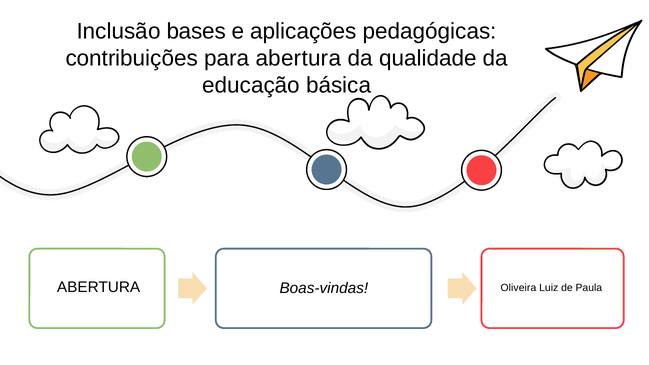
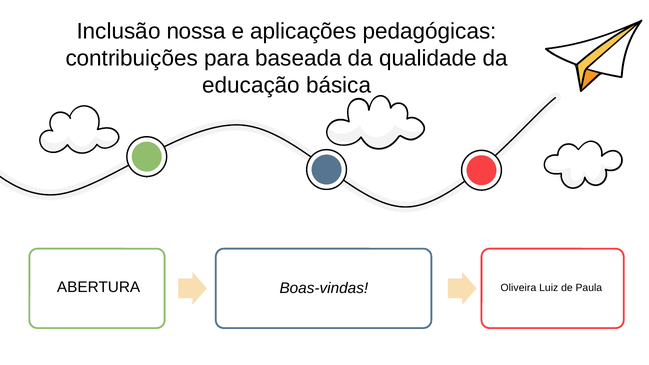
bases: bases -> nossa (196, 31)
para abertura: abertura -> baseada (299, 58)
